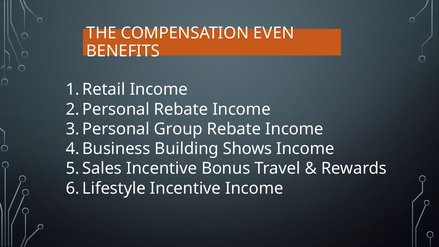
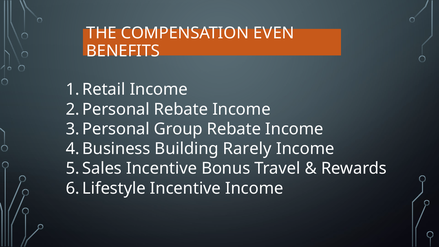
Shows: Shows -> Rarely (247, 149)
